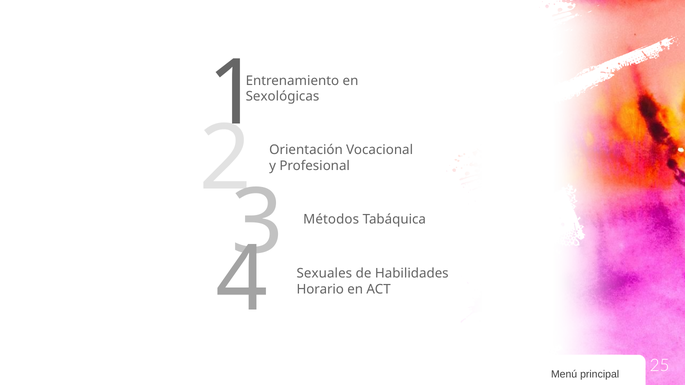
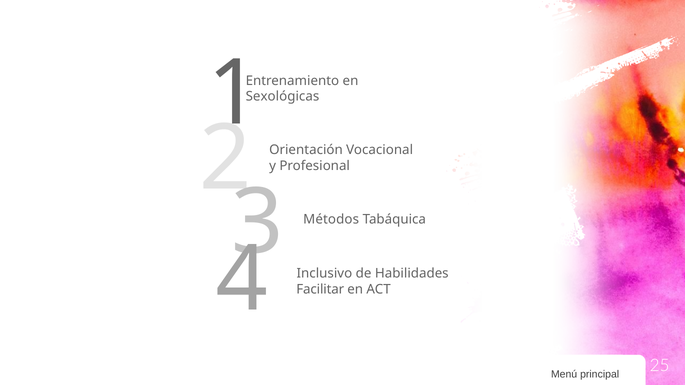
Sexuales: Sexuales -> Inclusivo (324, 274)
Horario: Horario -> Facilitar (320, 290)
